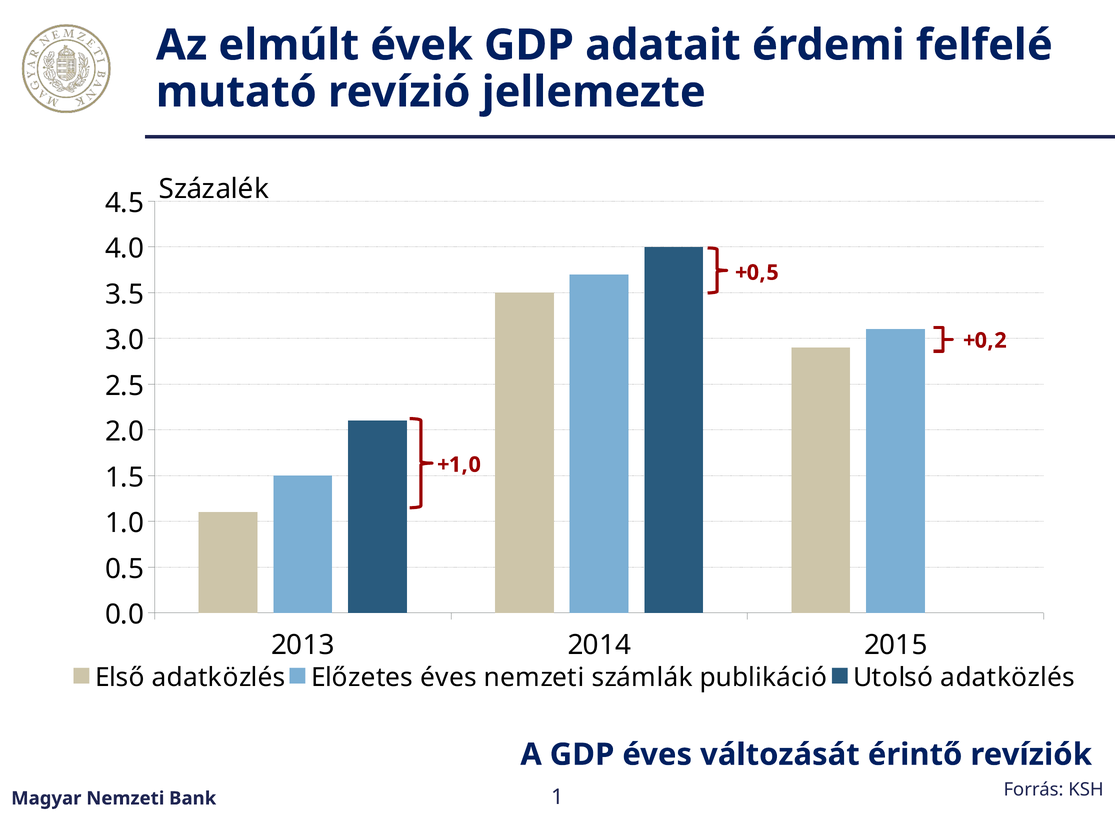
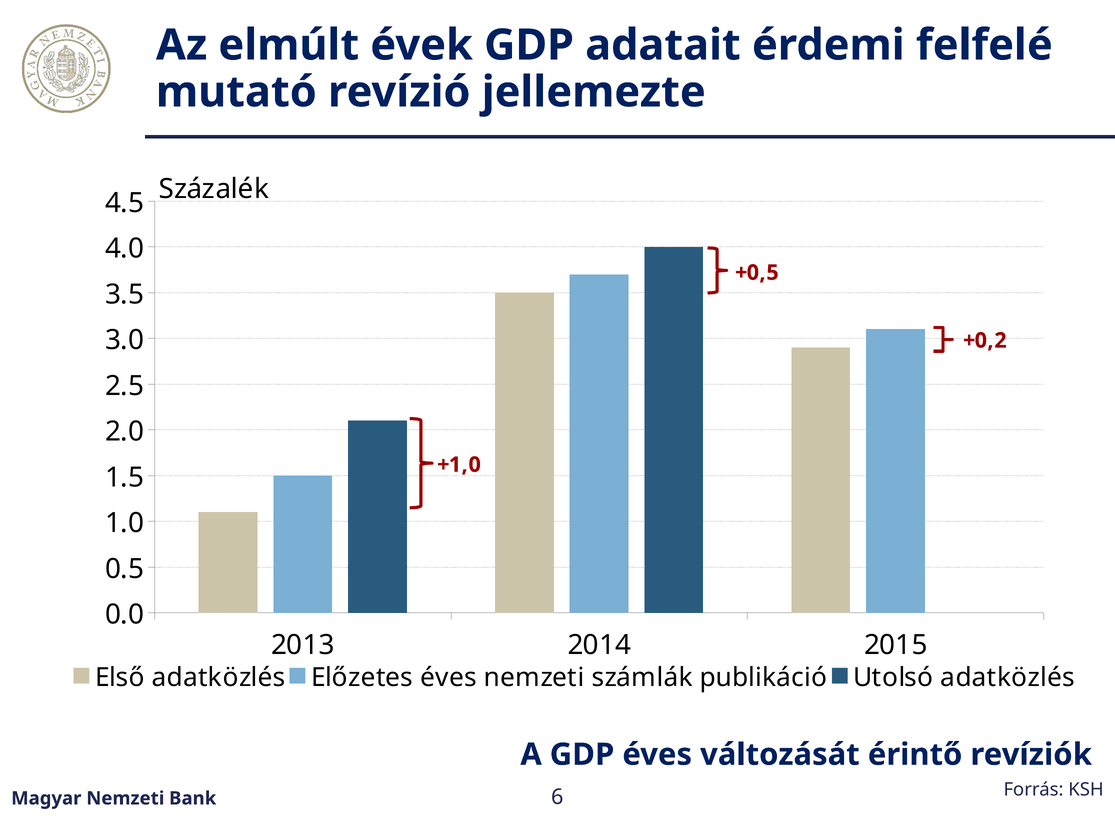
1: 1 -> 6 (558, 797)
